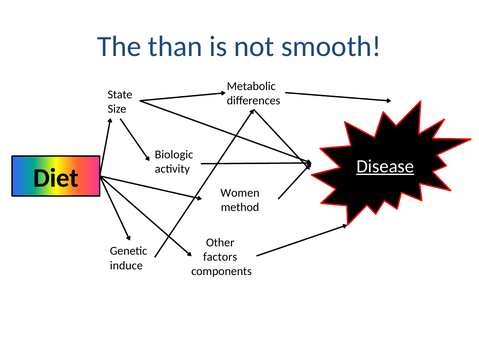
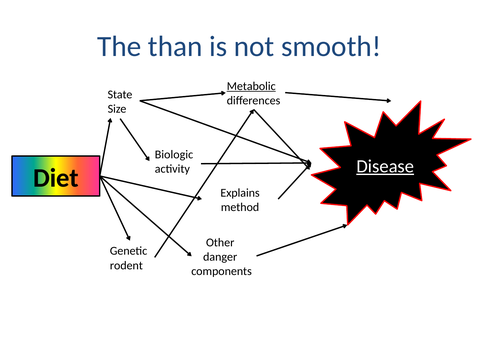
Metabolic underline: none -> present (251, 86)
Women: Women -> Explains (240, 192)
factors: factors -> danger (220, 256)
induce: induce -> rodent (126, 265)
